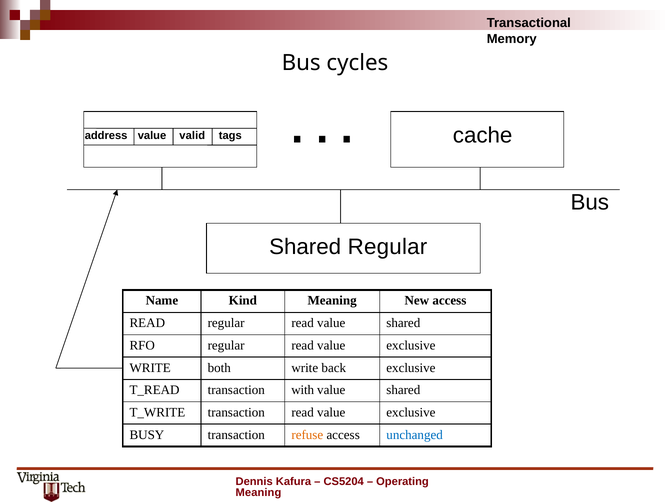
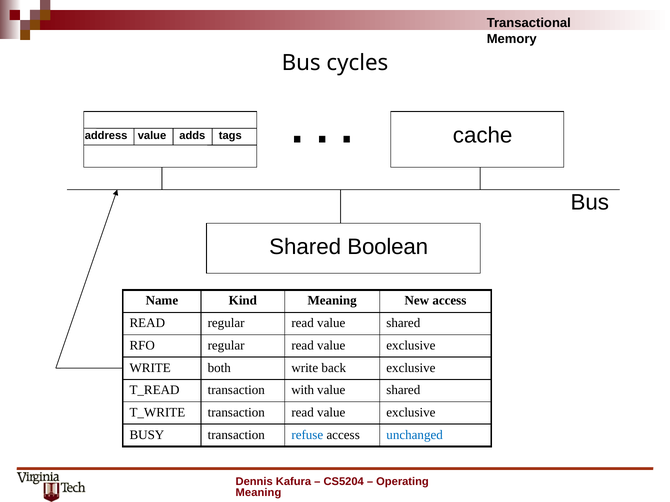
valid: valid -> adds (192, 136)
Shared Regular: Regular -> Boolean (388, 247)
refuse colour: orange -> blue (307, 435)
